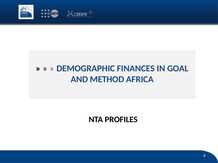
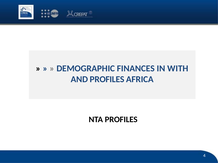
GOAL: GOAL -> WITH (178, 69)
AND METHOD: METHOD -> PROFILES (107, 80)
